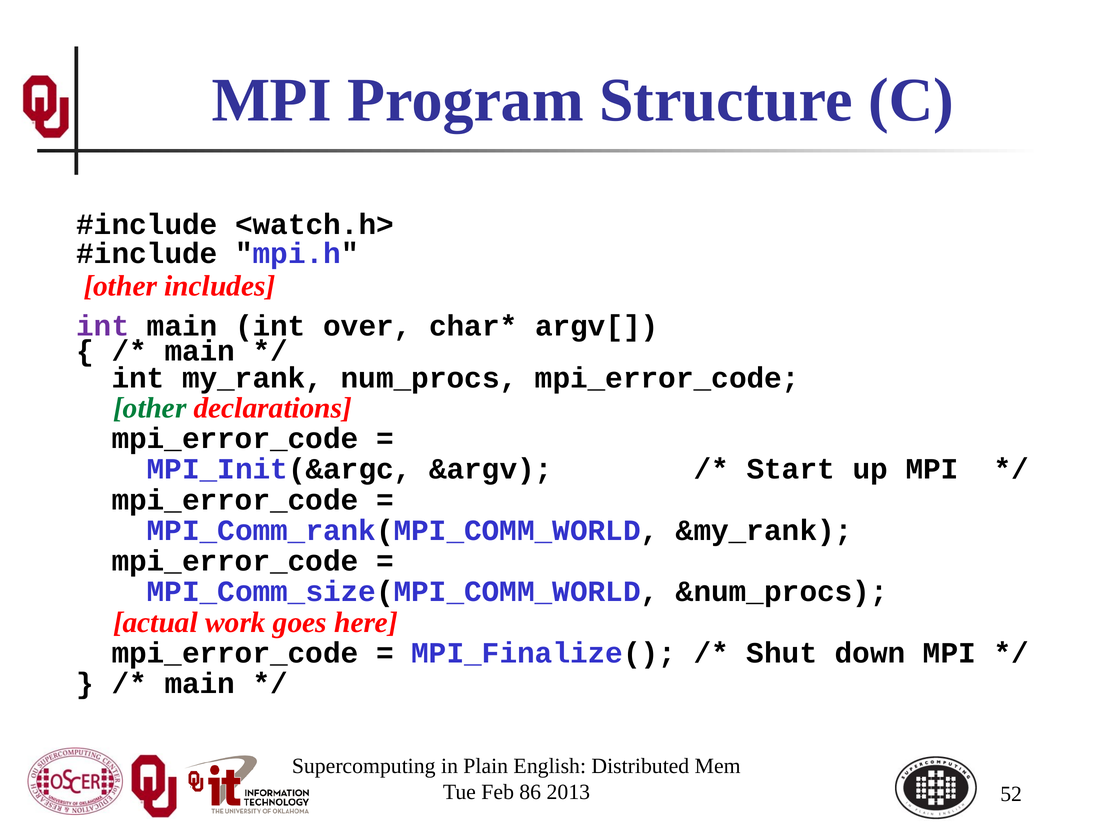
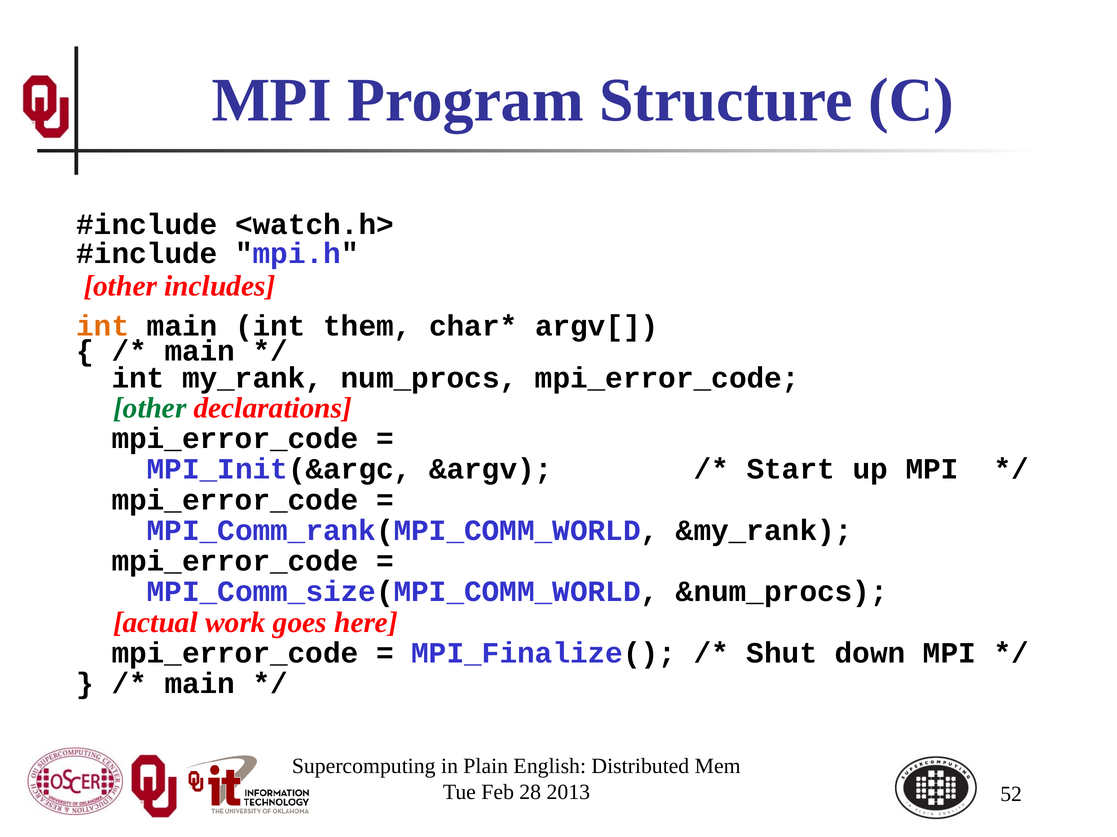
int colour: purple -> orange (103, 326)
over: over -> them (367, 326)
86: 86 -> 28 (530, 793)
